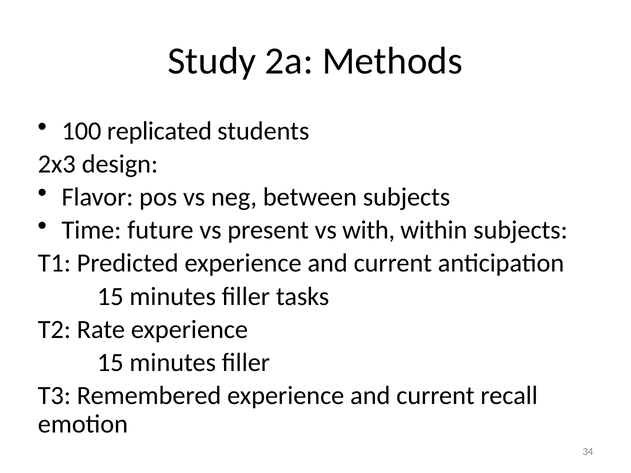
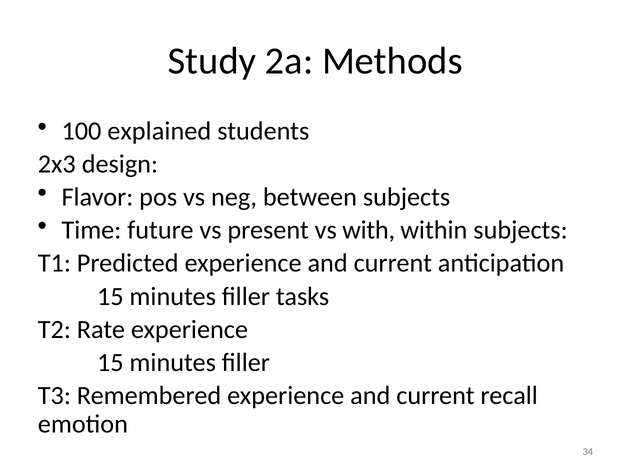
replicated: replicated -> explained (159, 131)
